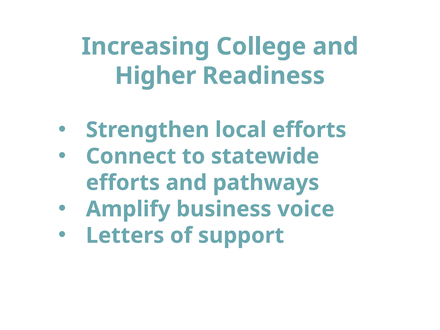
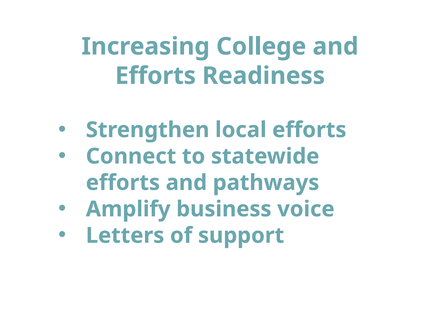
Higher: Higher -> Efforts (155, 76)
